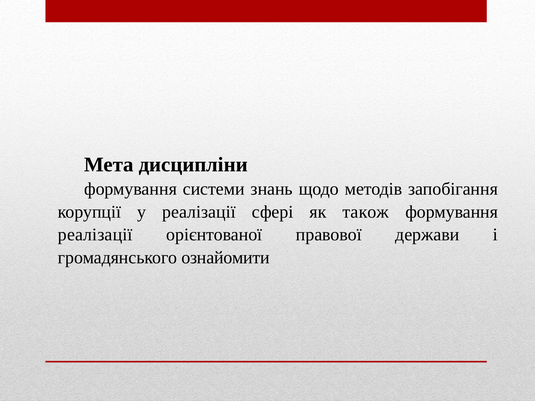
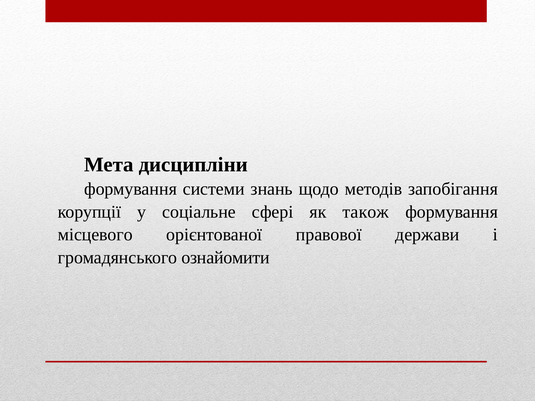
у реалізації: реалізації -> соціальне (199, 212)
реалізації: реалізації -> місцевого (95, 235)
